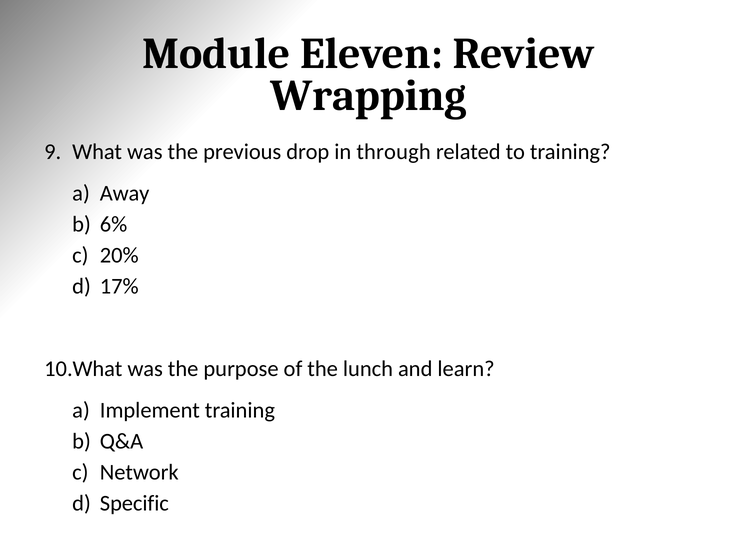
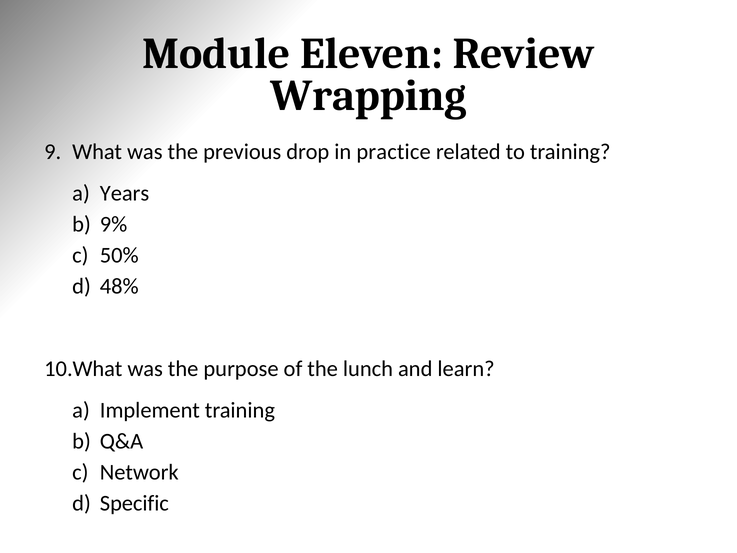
through: through -> practice (394, 152)
Away: Away -> Years (125, 193)
6%: 6% -> 9% (114, 224)
20%: 20% -> 50% (119, 255)
17%: 17% -> 48% (119, 286)
